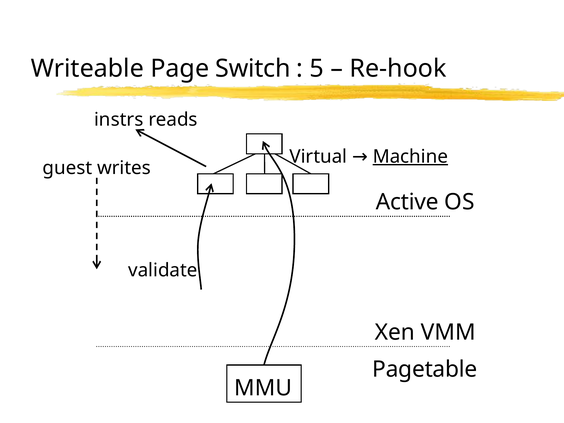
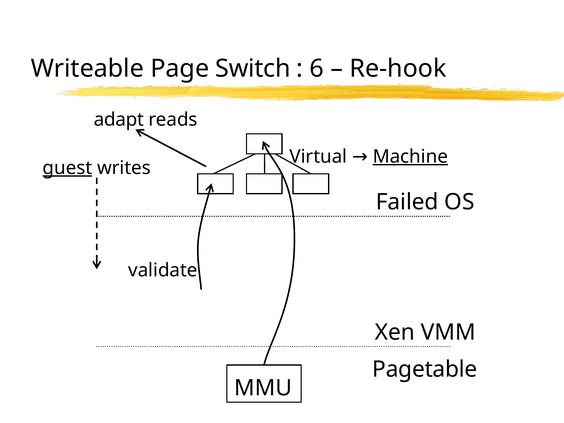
5: 5 -> 6 (317, 68)
instrs: instrs -> adapt (119, 120)
guest underline: none -> present (67, 168)
Active: Active -> Failed (407, 202)
